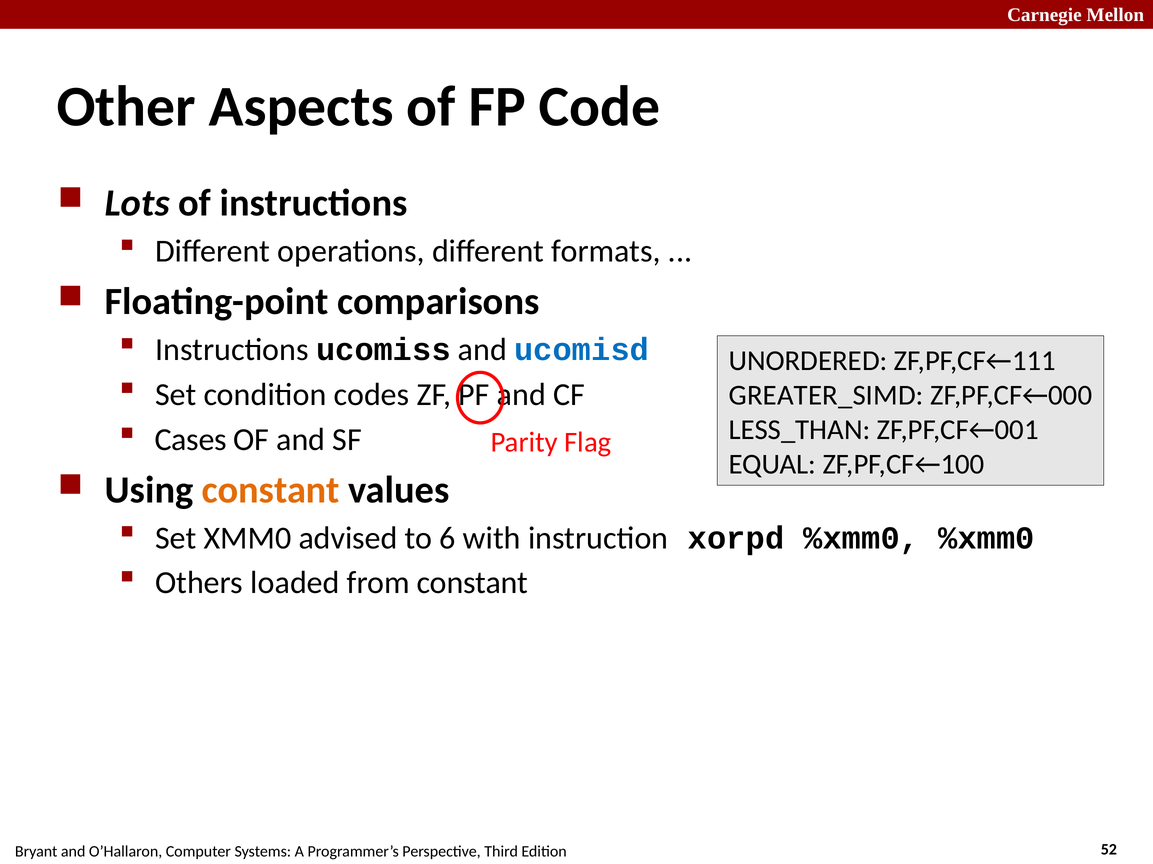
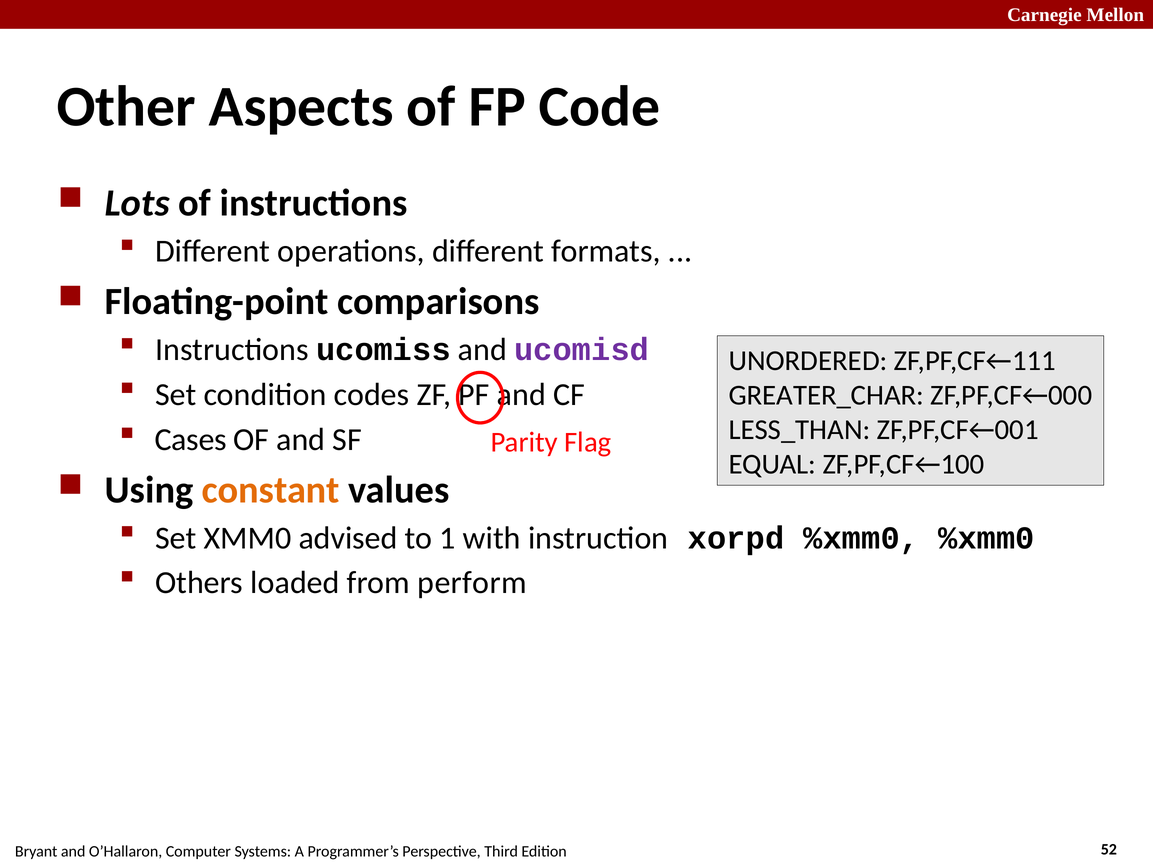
ucomisd colour: blue -> purple (582, 350)
GREATER_SIMD: GREATER_SIMD -> GREATER_CHAR (826, 396)
6: 6 -> 1 (448, 539)
from constant: constant -> perform (472, 583)
